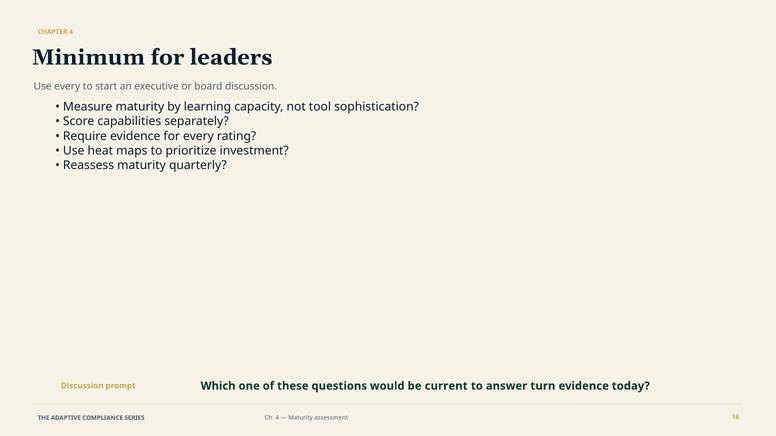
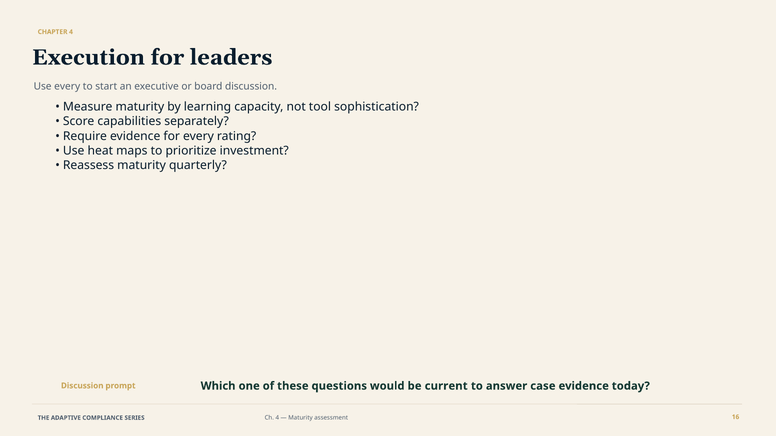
Minimum: Minimum -> Execution (88, 57)
turn: turn -> case (543, 386)
